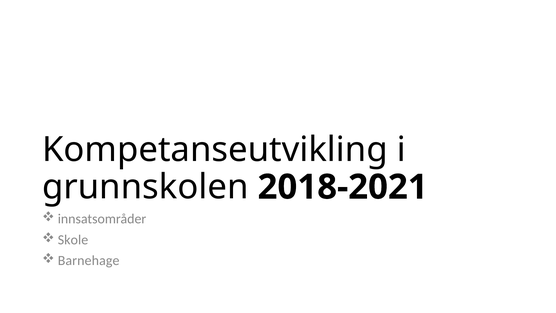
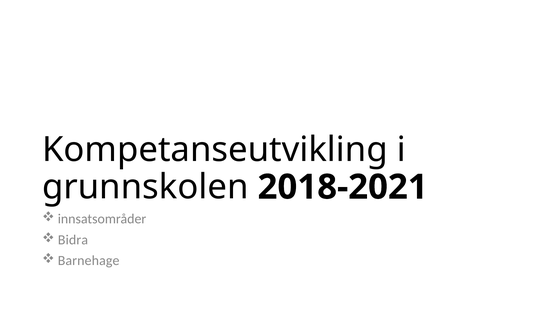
Skole: Skole -> Bidra (73, 240)
